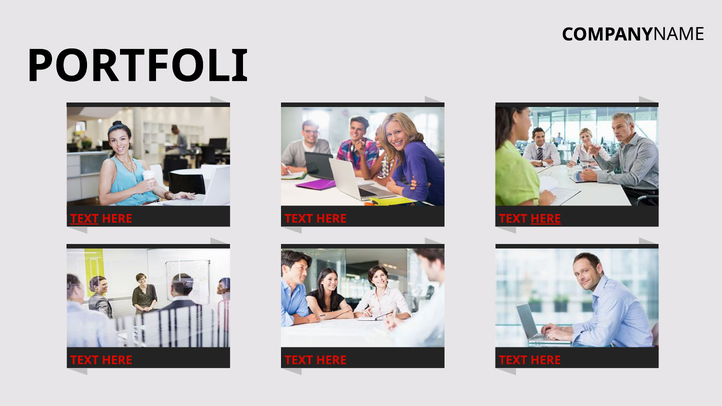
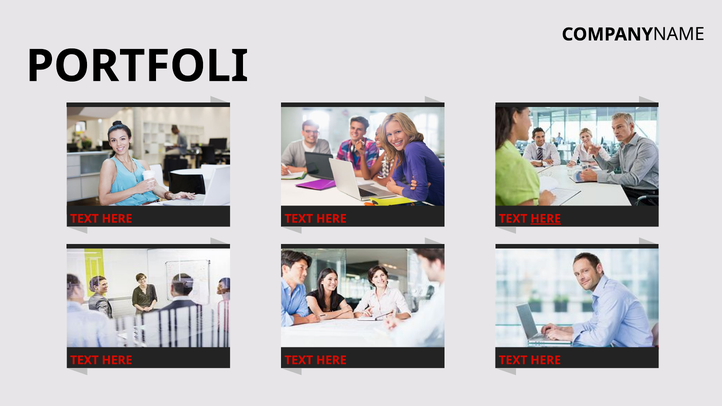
TEXT underline: present -> none (84, 219)
